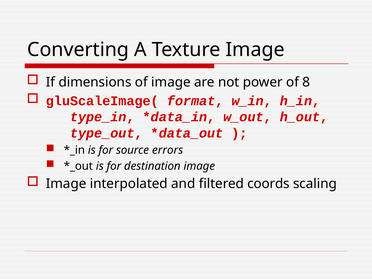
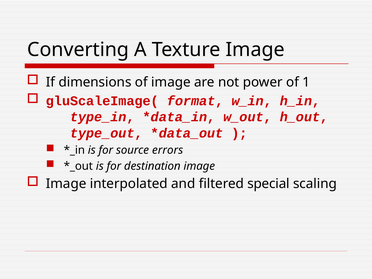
8: 8 -> 1 (306, 82)
coords: coords -> special (269, 184)
